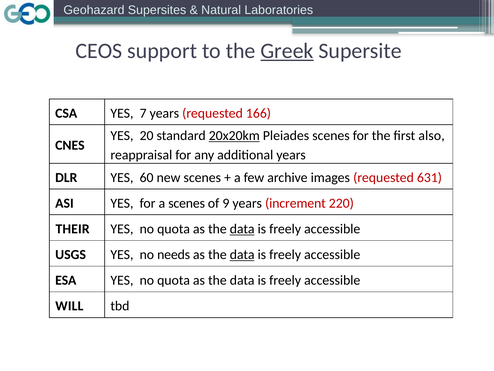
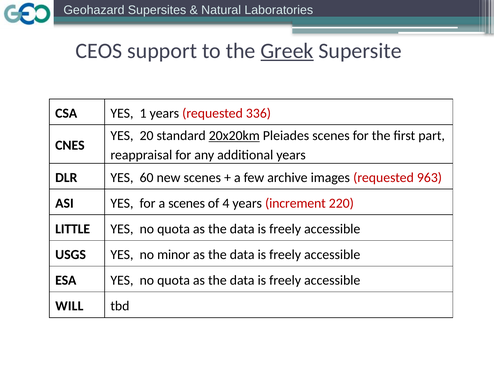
7: 7 -> 1 (143, 113)
166: 166 -> 336 (258, 113)
also: also -> part (432, 136)
631: 631 -> 963 (429, 177)
9: 9 -> 4 (226, 203)
THEIR: THEIR -> LITTLE (73, 229)
data underline: present -> none (242, 229)
needs: needs -> minor (174, 254)
data underline: present -> none (242, 254)
